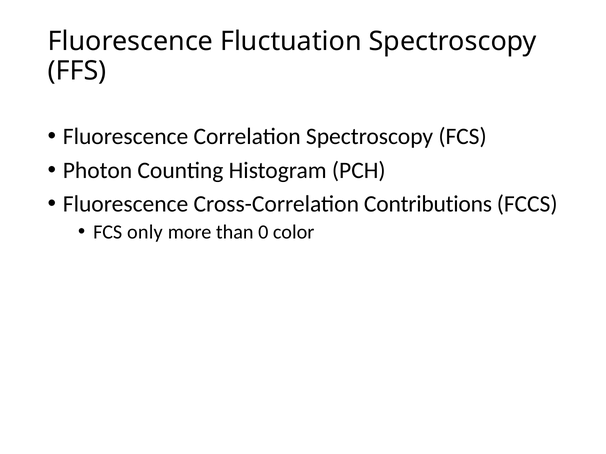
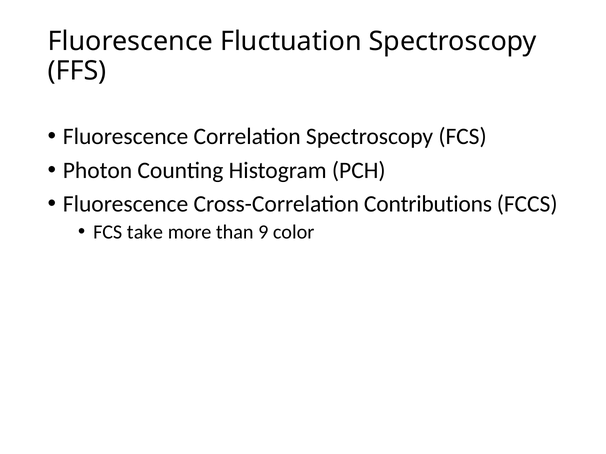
only: only -> take (145, 232)
0: 0 -> 9 (263, 232)
